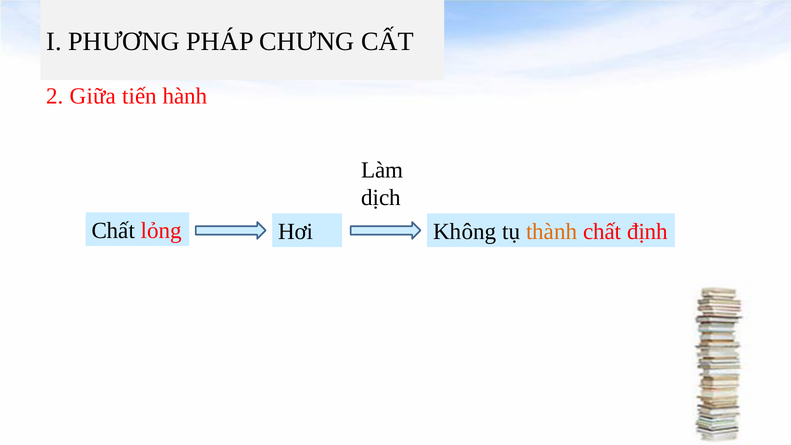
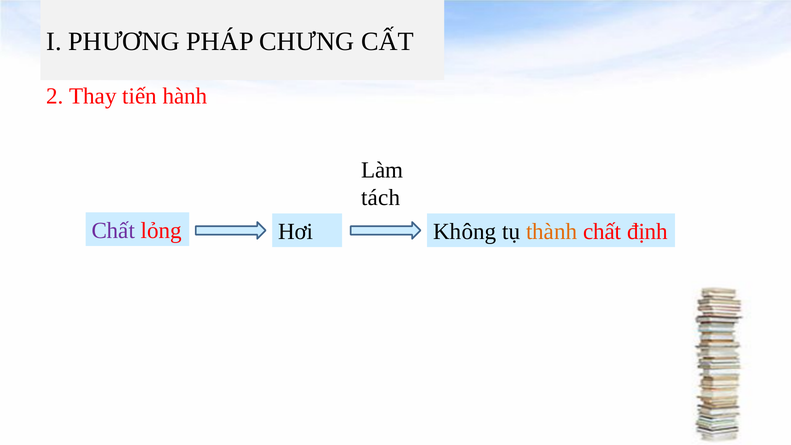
Giữa: Giữa -> Thay (93, 96)
dịch: dịch -> tách (381, 198)
Chất colour: black -> purple (113, 231)
